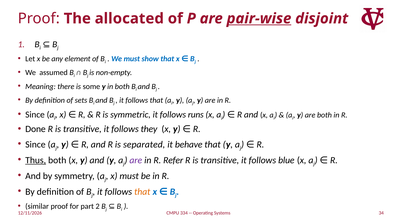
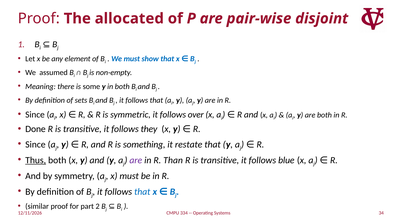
pair-wise underline: present -> none (259, 19)
runs: runs -> over (196, 115)
separated: separated -> something (144, 145)
behave: behave -> restate (189, 145)
Refer: Refer -> Than (173, 160)
that colour: orange -> blue (142, 192)
